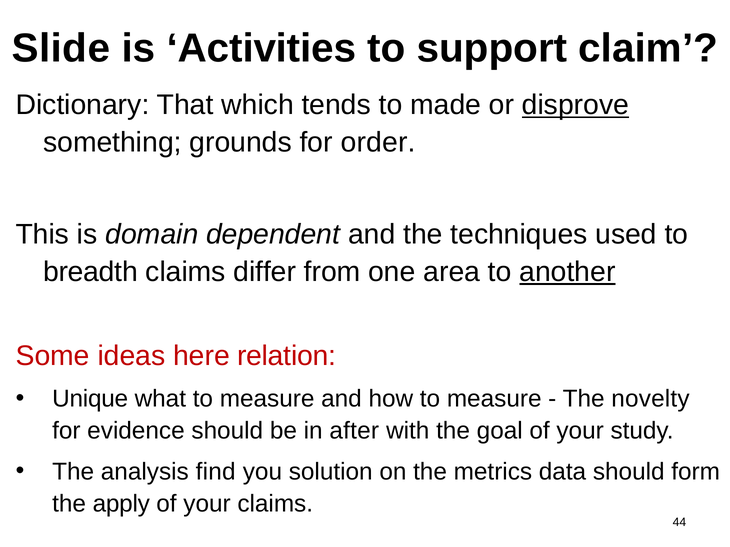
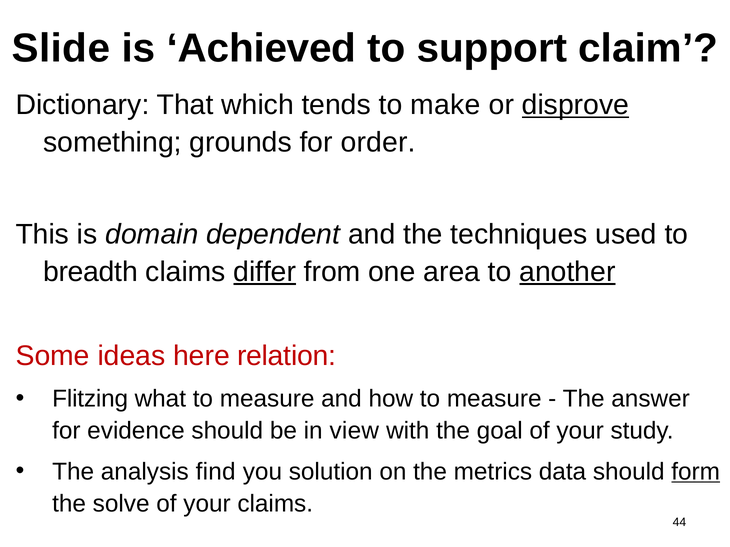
Activities: Activities -> Achieved (261, 48)
made: made -> make (445, 105)
differ underline: none -> present (265, 272)
Unique: Unique -> Flitzing (90, 399)
novelty: novelty -> answer (651, 399)
after: after -> view (354, 431)
form underline: none -> present (696, 472)
apply: apply -> solve (121, 504)
